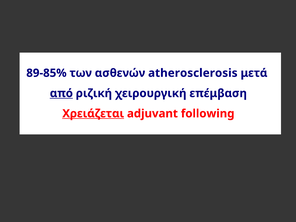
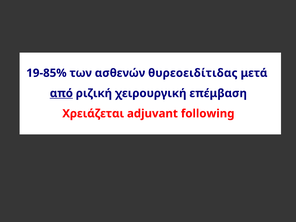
89-85%: 89-85% -> 19-85% (46, 73)
atherosclerosis: atherosclerosis -> θυρεοειδίτιδας (193, 73)
Χρειάζεται underline: present -> none (93, 114)
